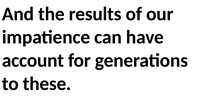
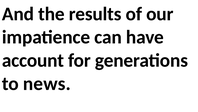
these: these -> news (47, 83)
